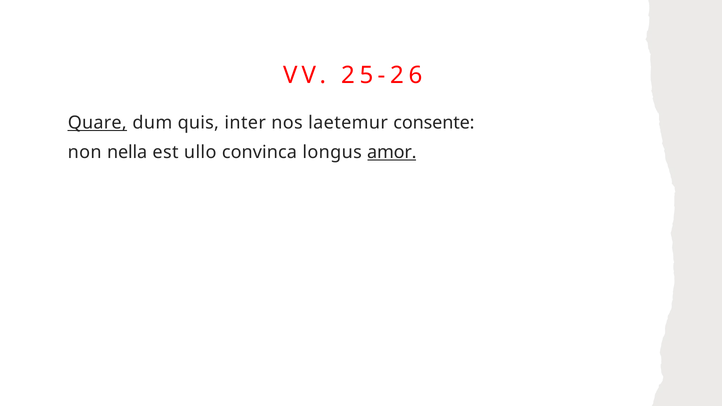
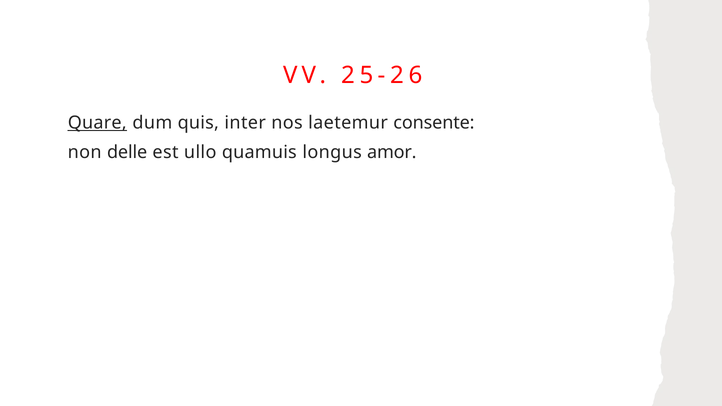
nella: nella -> delle (127, 152)
convinca: convinca -> quamuis (259, 152)
amor underline: present -> none (392, 152)
